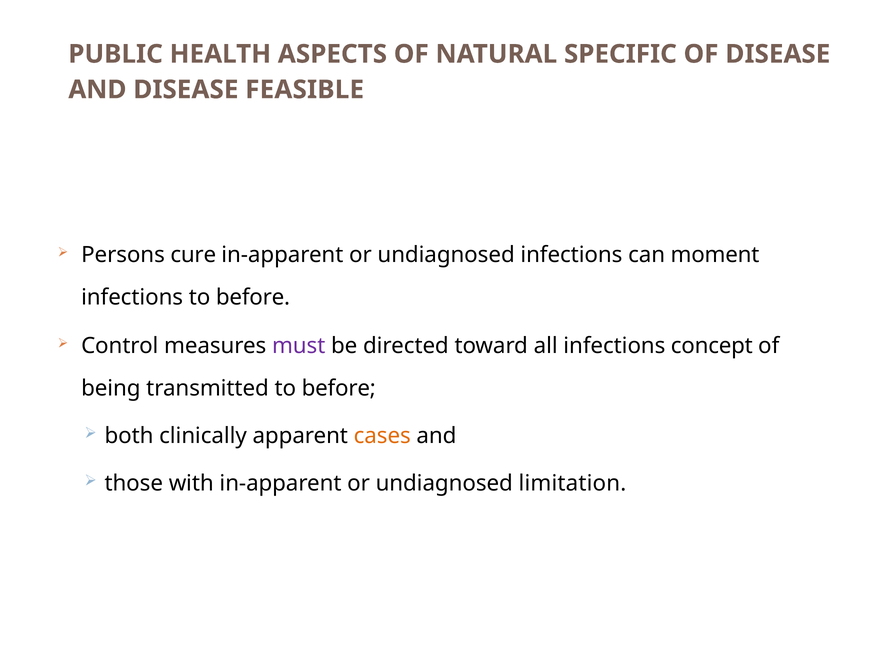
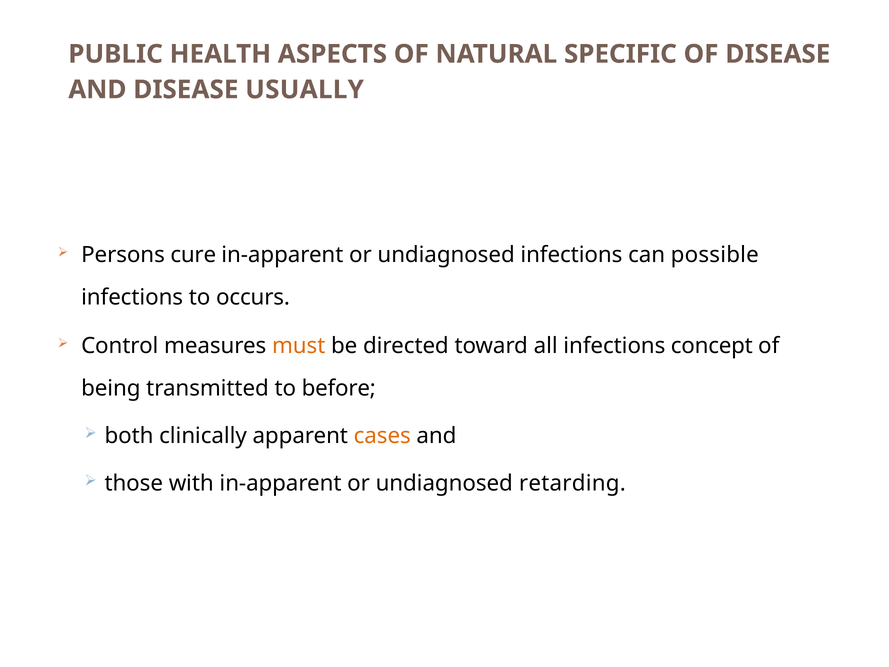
FEASIBLE: FEASIBLE -> USUALLY (305, 90)
moment: moment -> possible (715, 255)
infections to before: before -> occurs (253, 297)
must colour: purple -> orange (299, 346)
limitation: limitation -> retarding (572, 483)
